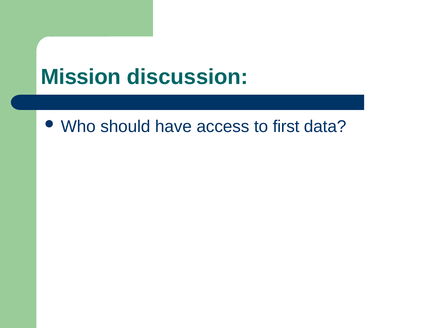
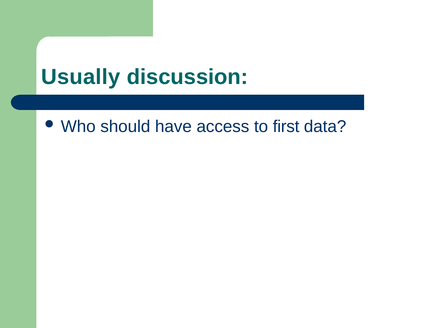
Mission: Mission -> Usually (81, 77)
